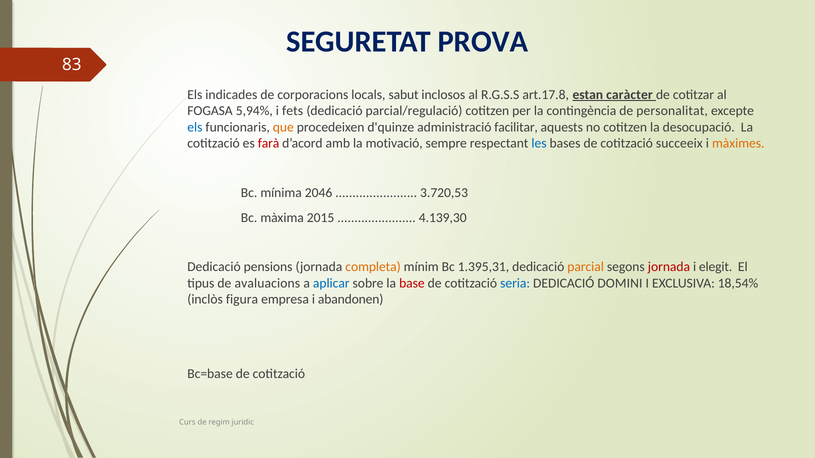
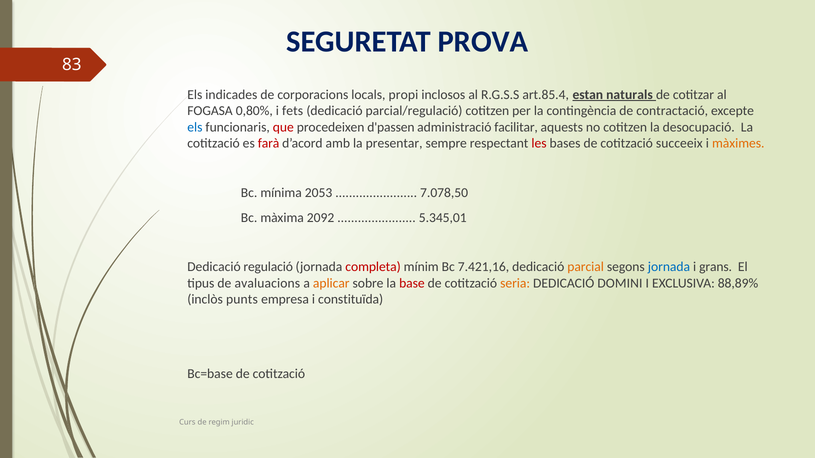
sabut: sabut -> propi (403, 95)
art.17.8: art.17.8 -> art.85.4 (546, 95)
caràcter: caràcter -> naturals (629, 95)
5,94%: 5,94% -> 0,80% (254, 111)
personalitat: personalitat -> contractació (672, 111)
que colour: orange -> red (283, 127)
d'quinze: d'quinze -> d'passen (391, 127)
motivació: motivació -> presentar (394, 143)
les colour: blue -> red (539, 143)
2046: 2046 -> 2053 (319, 193)
3.720,53: 3.720,53 -> 7.078,50 (444, 193)
2015: 2015 -> 2092 (321, 218)
4.139,30: 4.139,30 -> 5.345,01 (443, 218)
pensions: pensions -> regulació (268, 267)
completa colour: orange -> red (373, 267)
1.395,31: 1.395,31 -> 7.421,16 (483, 267)
jornada colour: red -> blue (669, 267)
elegit: elegit -> grans (716, 267)
aplicar colour: blue -> orange (331, 284)
seria colour: blue -> orange (515, 284)
18,54%: 18,54% -> 88,89% (738, 284)
figura: figura -> punts (242, 300)
abandonen: abandonen -> constituïda (351, 300)
